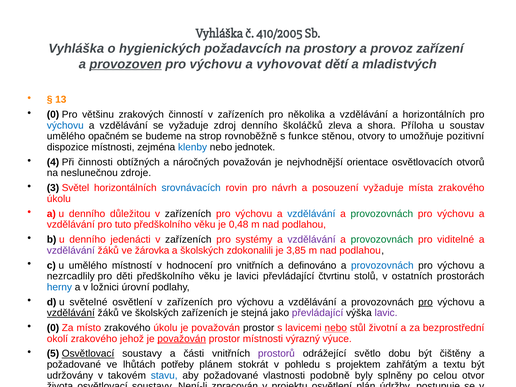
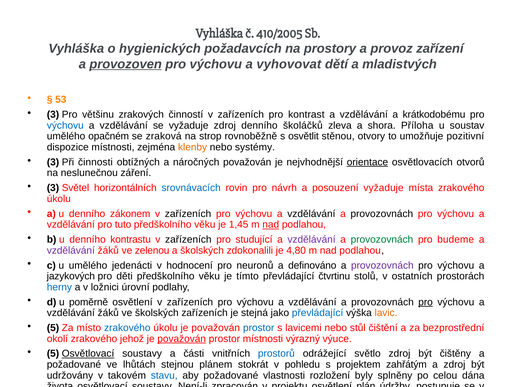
13: 13 -> 53 (61, 100)
0: 0 -> 3 (53, 115)
několika: několika -> kontrast (306, 115)
a horizontálních: horizontálních -> krátkodobému (434, 115)
budeme: budeme -> zraková (164, 136)
funkce: funkce -> osvětlit (303, 136)
klenby colour: blue -> orange (193, 147)
jednotek: jednotek -> systémy (255, 147)
4: 4 -> 3 (53, 162)
orientace underline: none -> present (367, 162)
zdroje: zdroje -> záření (136, 173)
důležitou: důležitou -> zákonem (130, 214)
vzdělávání colour: blue -> black (311, 214)
provozovnách colour: green -> black (382, 214)
0,48: 0,48 -> 1,45 (239, 225)
nad underline: none -> present (271, 225)
jedenácti: jedenácti -> kontrastu (131, 240)
systémy: systémy -> studující (254, 240)
viditelné: viditelné -> budeme (456, 240)
žárovka: žárovka -> zelenou (152, 250)
3,85: 3,85 -> 4,80 (296, 250)
místností: místností -> jedenácti (132, 265)
pro vnitřních: vnitřních -> neuronů (255, 265)
provozovnách colour: blue -> purple (382, 265)
nezrcadlily: nezrcadlily -> jazykových (71, 276)
lavici: lavici -> tímto (248, 276)
světelné: světelné -> poměrně (89, 302)
vzdělávání underline: present -> none (71, 313)
převládající colour: purple -> blue (318, 313)
lavic colour: purple -> orange (386, 313)
0: 0 -> 5 (53, 328)
zrakového colour: black -> blue (127, 328)
prostor colour: black -> blue (259, 328)
nebo underline: present -> none (336, 328)
životní: životní -> čištění (383, 328)
prostorů colour: purple -> blue (276, 354)
světlo dobu: dobu -> zdroj (399, 354)
potřeby: potřeby -> stejnou (177, 365)
a textu: textu -> zdroj (454, 365)
podobně: podobně -> rozložení (330, 375)
otvor: otvor -> dána (473, 375)
